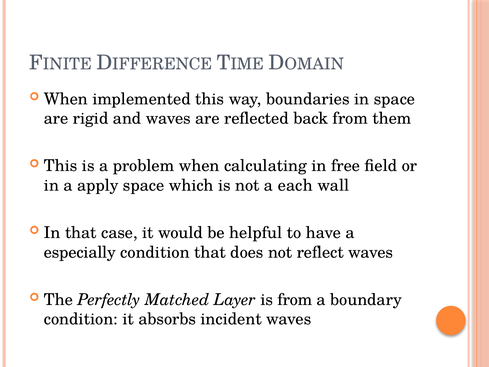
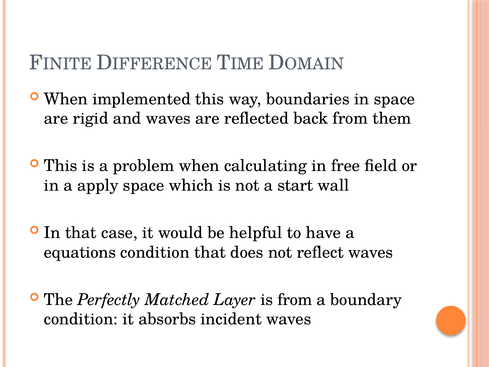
each: each -> start (295, 185)
especially: especially -> equations (80, 252)
